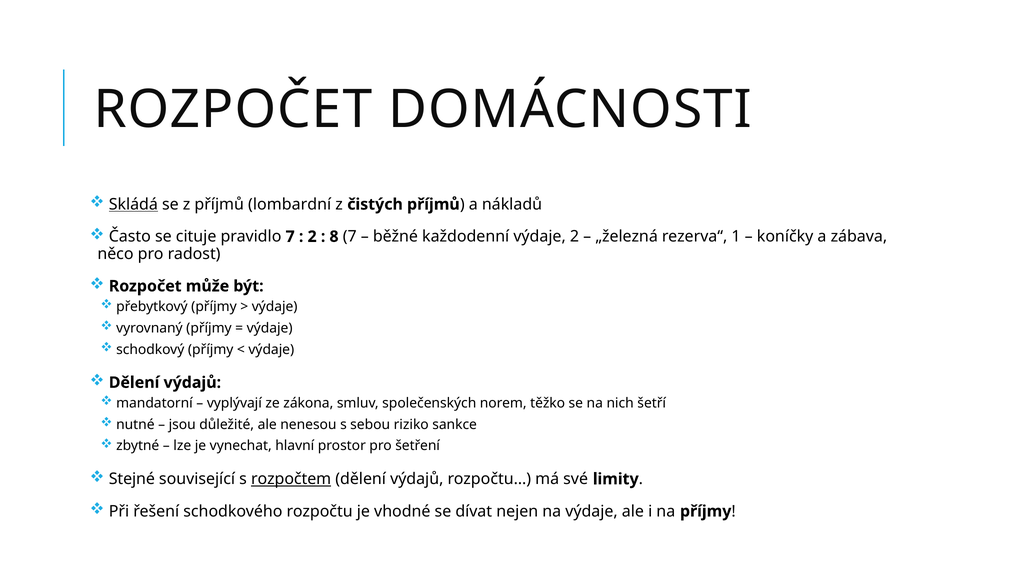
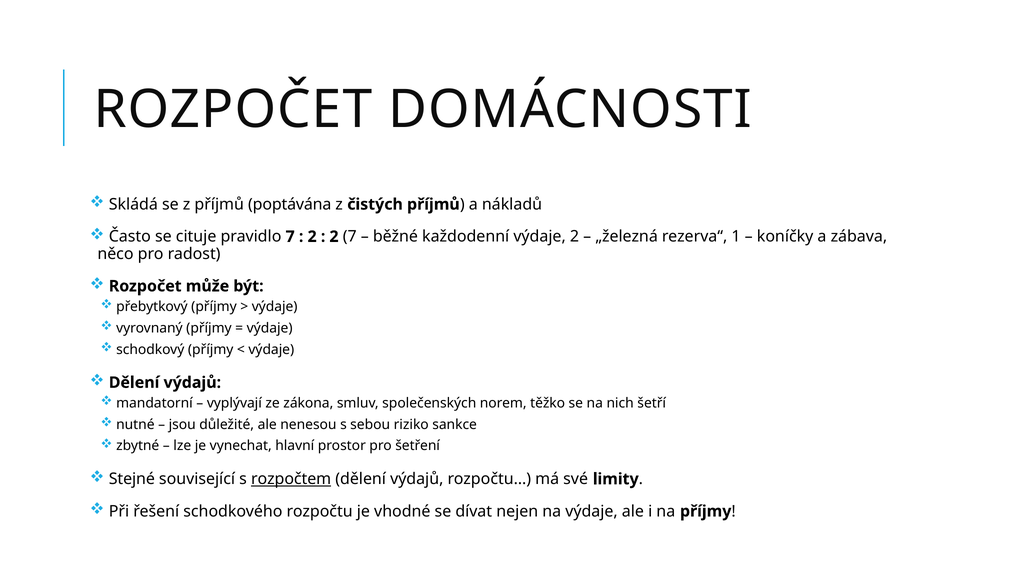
Skládá underline: present -> none (133, 204)
lombardní: lombardní -> poptávána (290, 204)
8: 8 -> 2 (334, 236)
